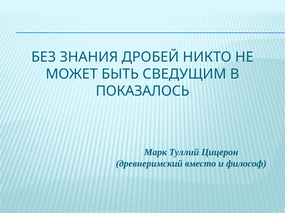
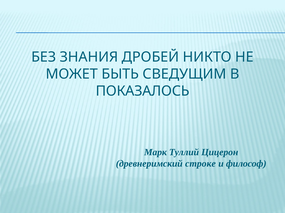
вместо: вместо -> строке (200, 164)
